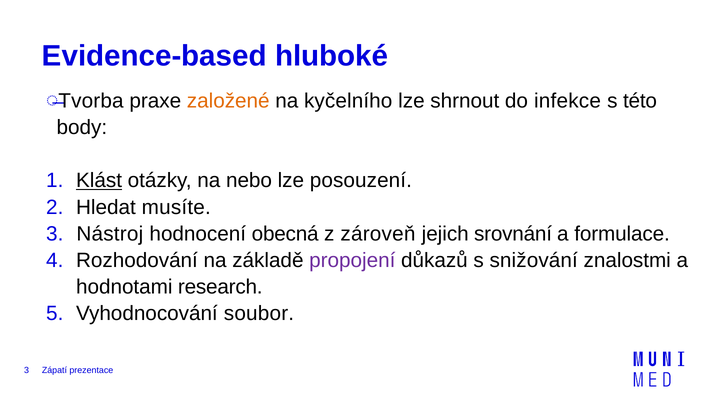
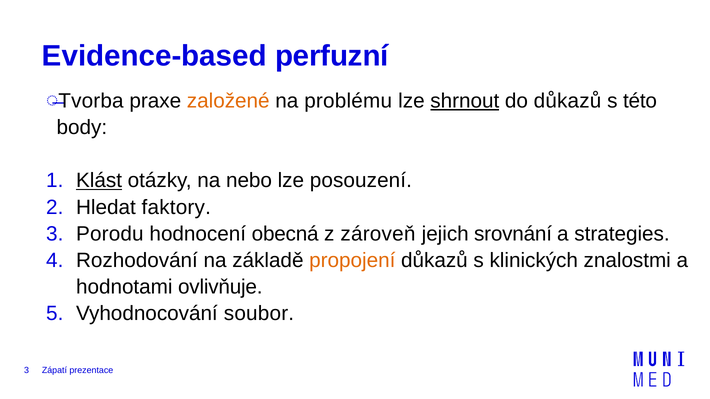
hluboké: hluboké -> perfuzní (332, 56)
kyčelního: kyčelního -> problému (348, 101)
shrnout underline: none -> present (465, 101)
do infekce: infekce -> důkazů (567, 101)
musíte: musíte -> faktory (176, 207)
Nástroj: Nástroj -> Porodu (110, 234)
formulace: formulace -> strategies (622, 234)
propojení colour: purple -> orange (352, 261)
snižování: snižování -> klinických (534, 261)
research: research -> ovlivňuje (220, 287)
